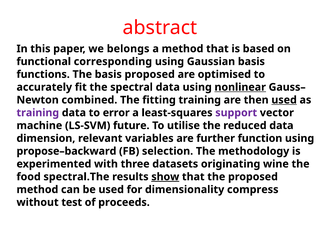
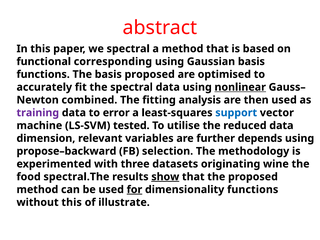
we belongs: belongs -> spectral (128, 49)
fitting training: training -> analysis (200, 100)
used underline: present -> none (284, 100)
support colour: purple -> blue (236, 113)
future: future -> tested (131, 126)
function: function -> depends (260, 138)
for underline: none -> present (134, 190)
dimensionality compress: compress -> functions (253, 190)
without test: test -> this (72, 202)
proceeds: proceeds -> illustrate (124, 202)
